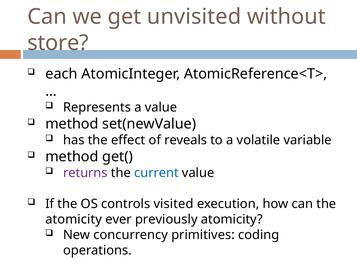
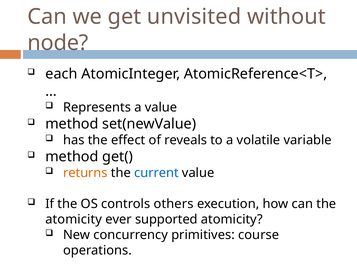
store: store -> node (58, 43)
returns colour: purple -> orange (85, 173)
visited: visited -> others (174, 204)
previously: previously -> supported (166, 219)
coding: coding -> course (259, 235)
